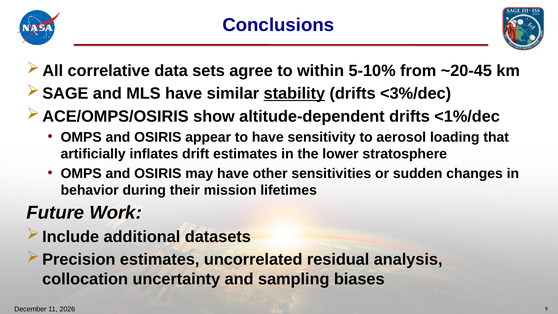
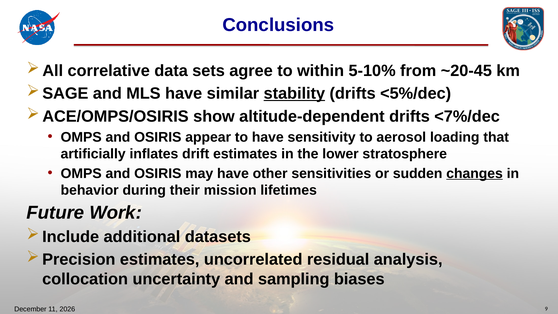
<3%/dec: <3%/dec -> <5%/dec (416, 94)
<1%/dec: <1%/dec -> <7%/dec (467, 116)
changes underline: none -> present (475, 173)
